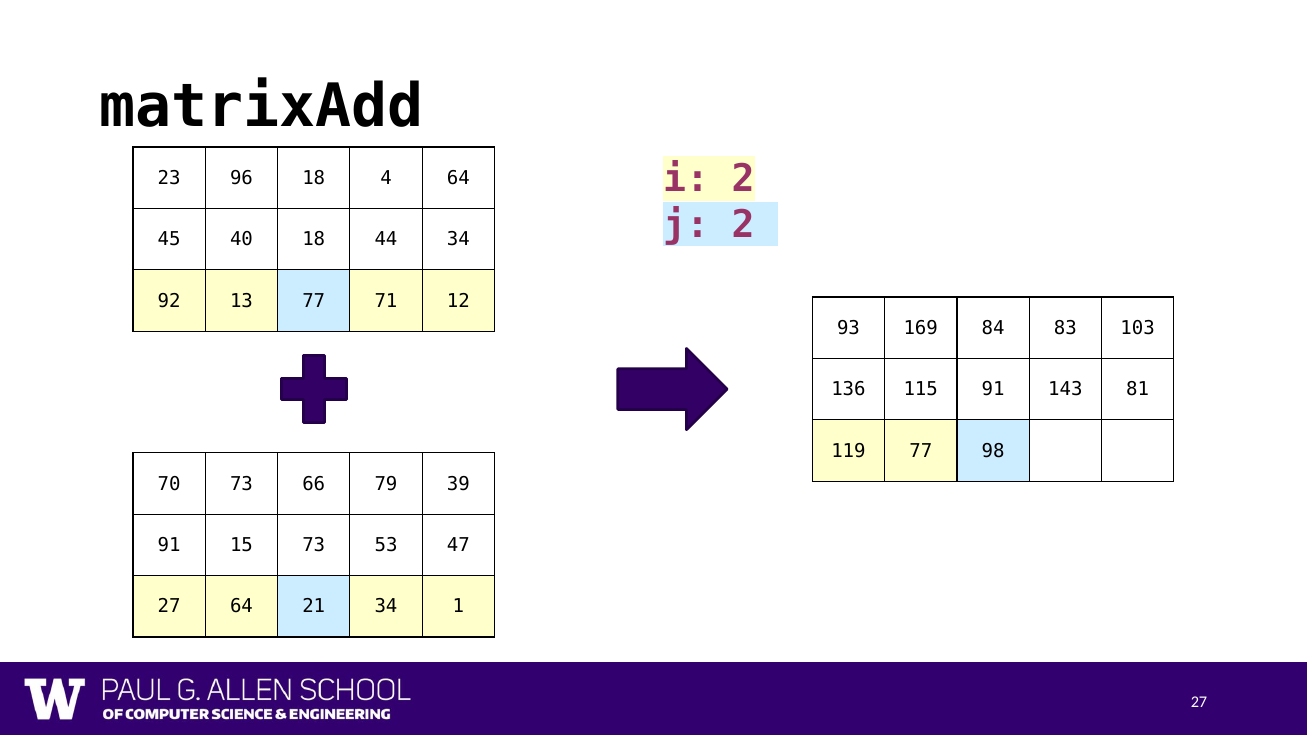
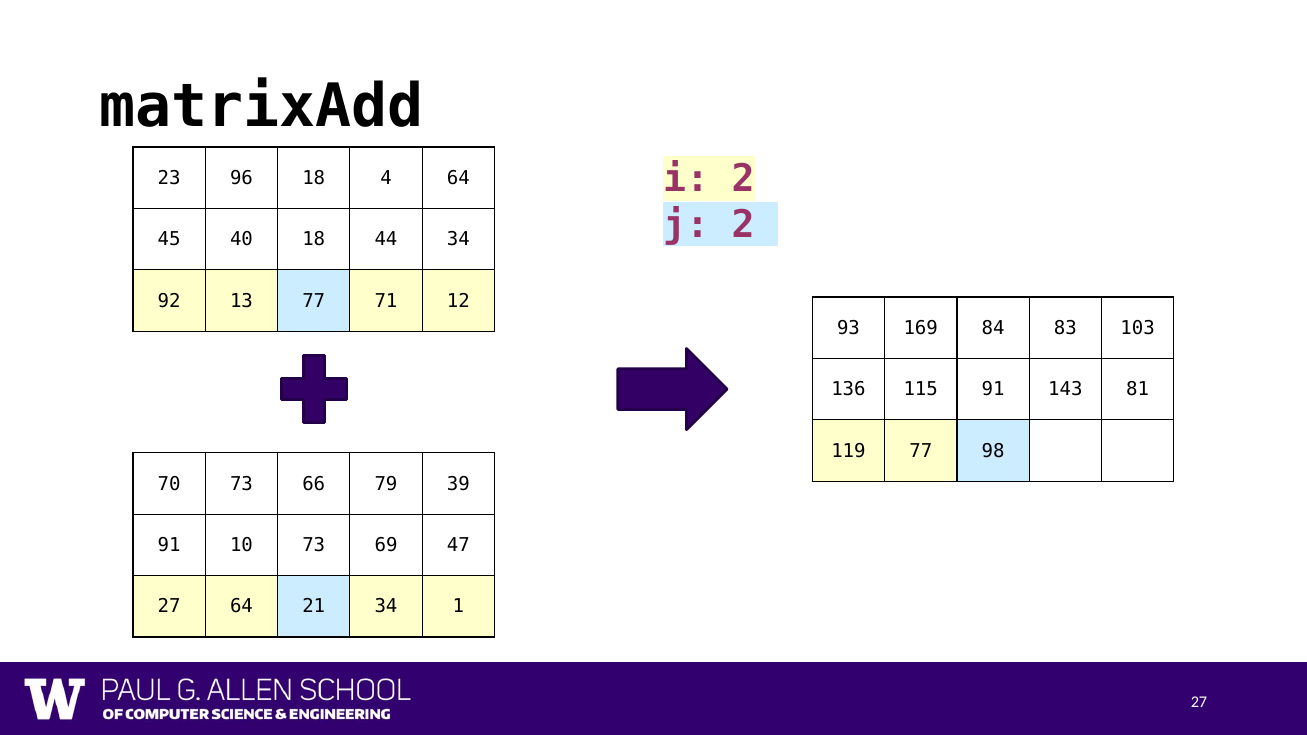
15: 15 -> 10 (241, 545)
53: 53 -> 69 (386, 545)
